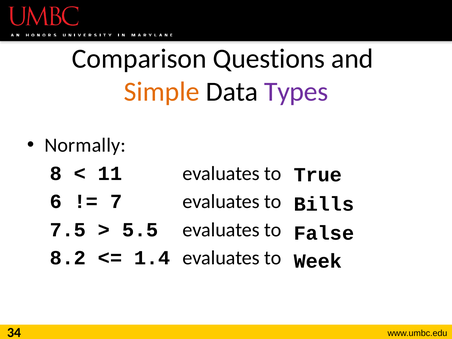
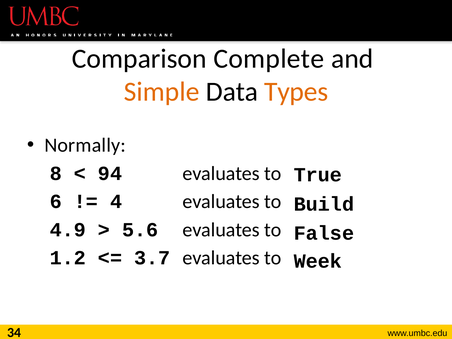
Questions: Questions -> Complete (269, 59)
Types colour: purple -> orange (296, 92)
11: 11 -> 94 (110, 173)
7: 7 -> 4 (116, 202)
Bills: Bills -> Build (324, 204)
7.5: 7.5 -> 4.9 (68, 230)
5.5: 5.5 -> 5.6 (140, 230)
8.2: 8.2 -> 1.2 (68, 258)
1.4: 1.4 -> 3.7 (152, 258)
